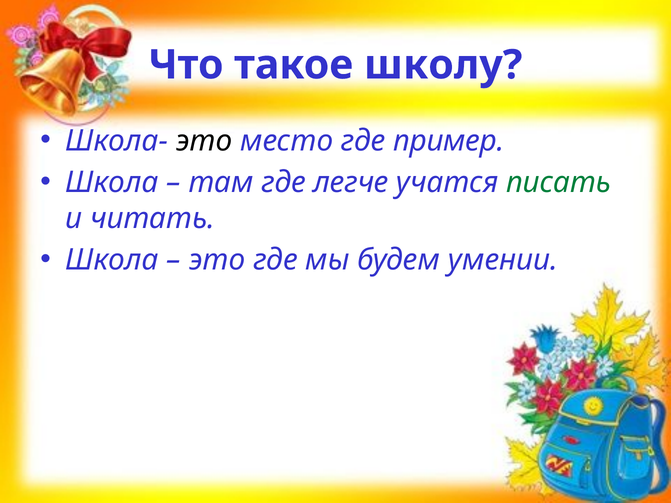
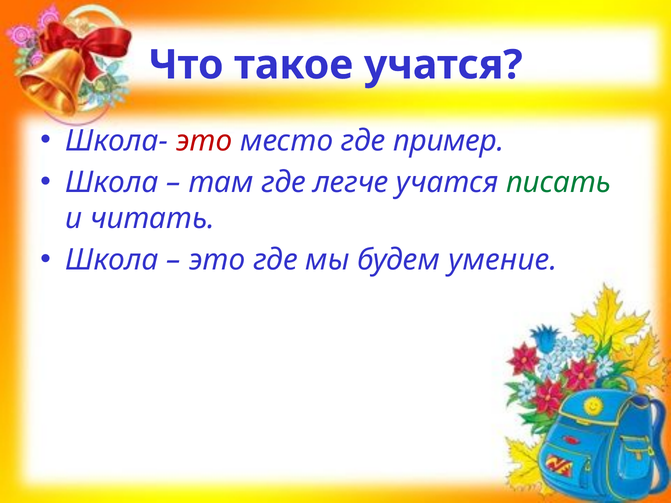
такое школу: школу -> учатся (443, 65)
это colour: black -> red (204, 141)
умении: умении -> умение (503, 260)
